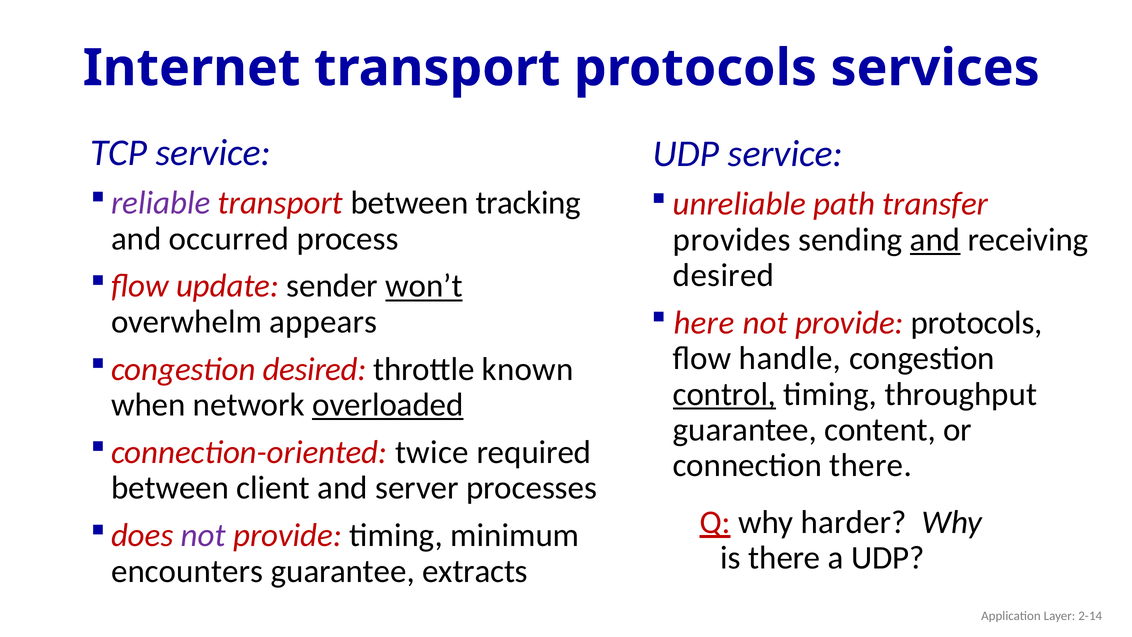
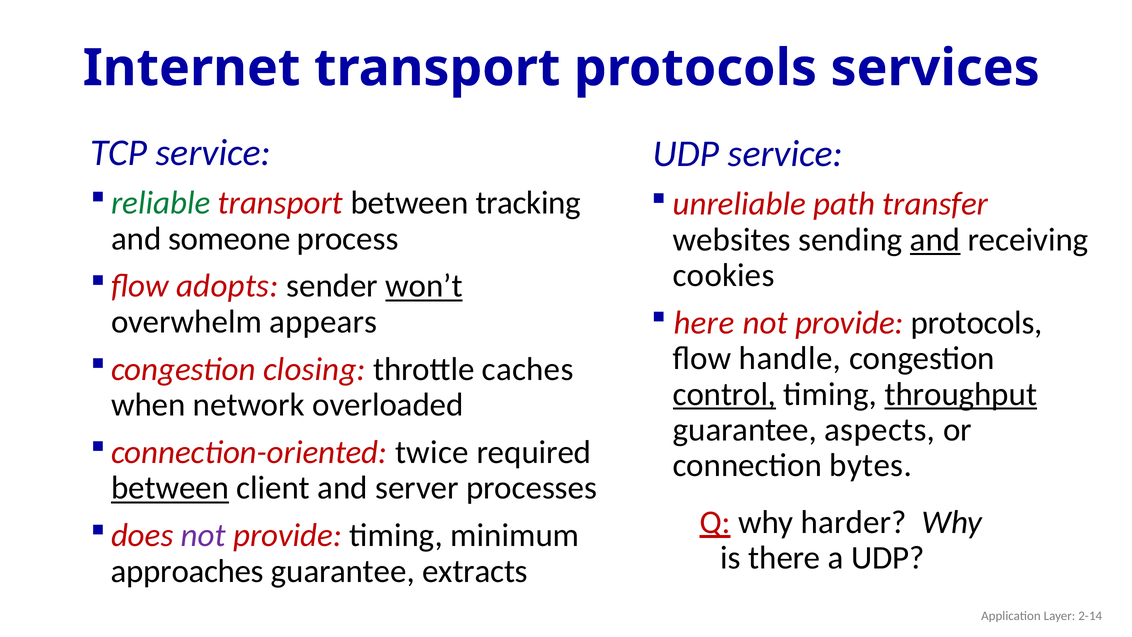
reliable colour: purple -> green (161, 203)
occurred: occurred -> someone (229, 239)
provides: provides -> websites (732, 240)
desired: desired -> cookies (724, 275)
update: update -> adopts (227, 286)
congestion desired: desired -> closing (314, 369)
known: known -> caches (528, 369)
throughput underline: none -> present (961, 394)
overloaded underline: present -> none (388, 405)
content: content -> aspects (880, 430)
connection there: there -> bytes (871, 465)
between underline: none -> present (170, 488)
encounters: encounters -> approaches (187, 571)
